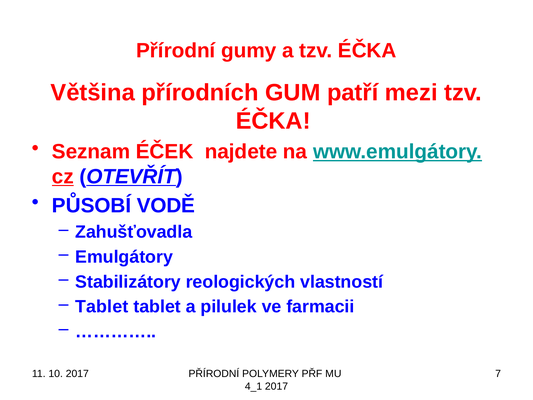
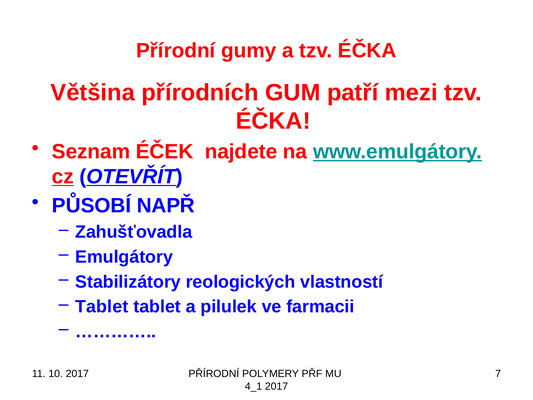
VODĚ: VODĚ -> NAPŘ (166, 205)
